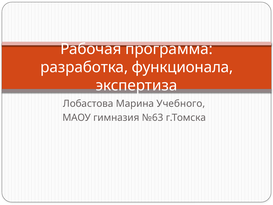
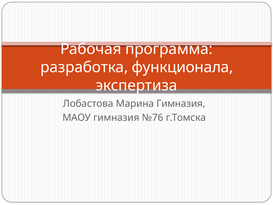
Марина Учебного: Учебного -> Гимназия (181, 103)
№63: №63 -> №76 (153, 118)
